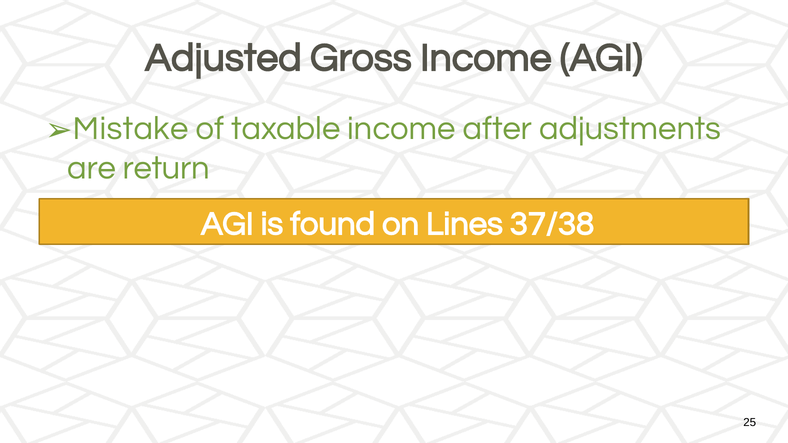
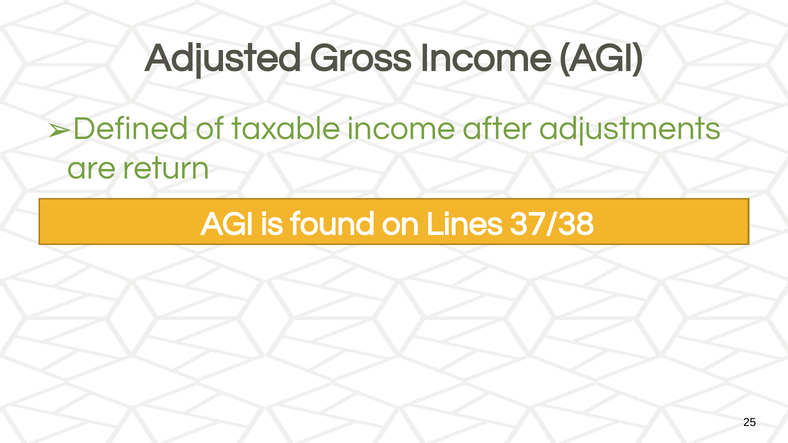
Mistake: Mistake -> Defined (131, 128)
